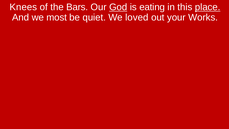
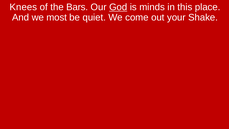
eating: eating -> minds (152, 7)
place underline: present -> none (208, 7)
loved: loved -> come (137, 17)
Works: Works -> Shake (203, 17)
